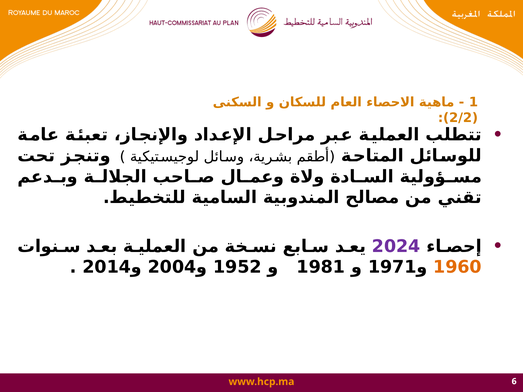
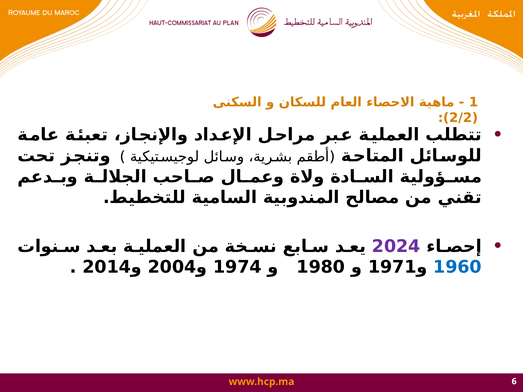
1952: 1952 -> 1974 (237, 267)
1981: 1981 -> 1980 (321, 267)
1960 colour: orange -> blue (458, 267)
